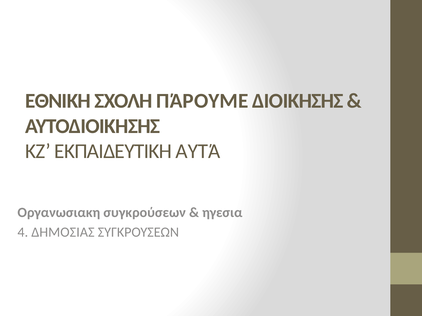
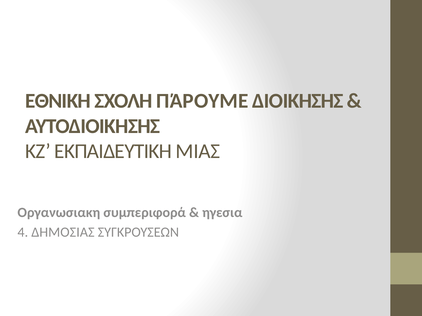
ΑΥΤΆ: ΑΥΤΆ -> ΜΙΑΣ (198, 152)
συγκρούσεων: συγκρούσεων -> συμπεριφορά (145, 213)
